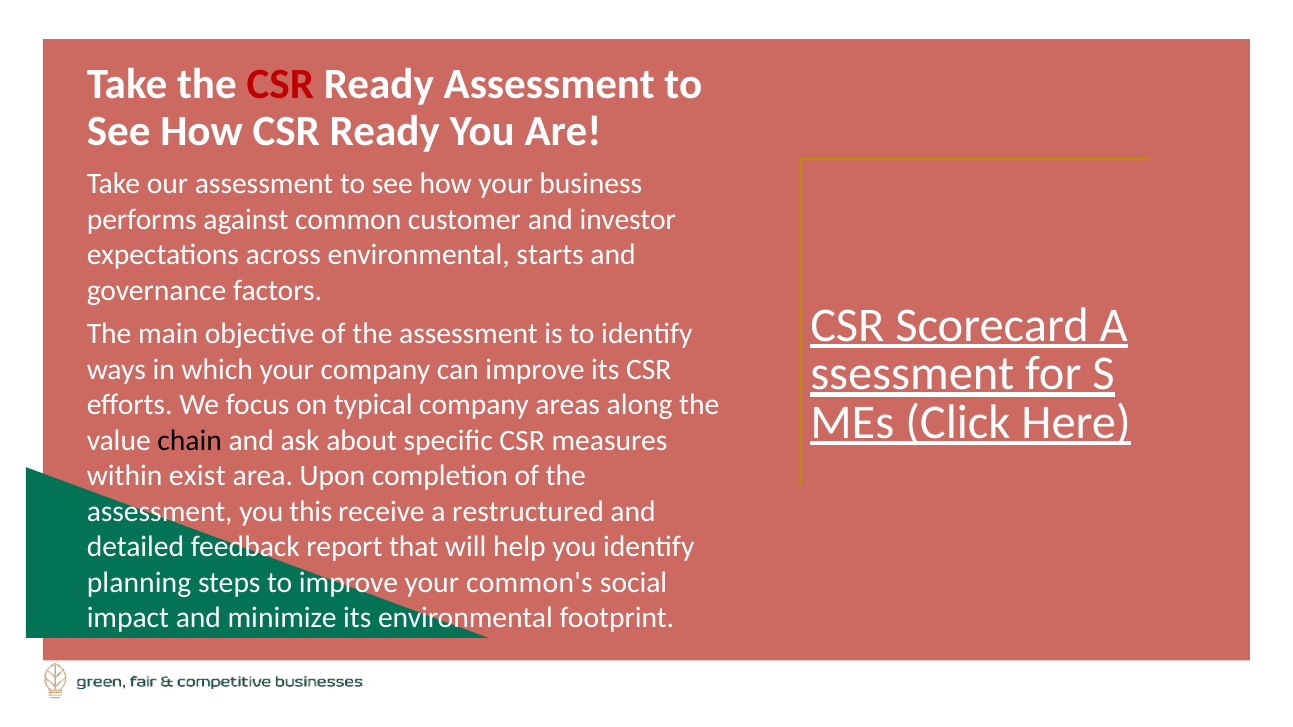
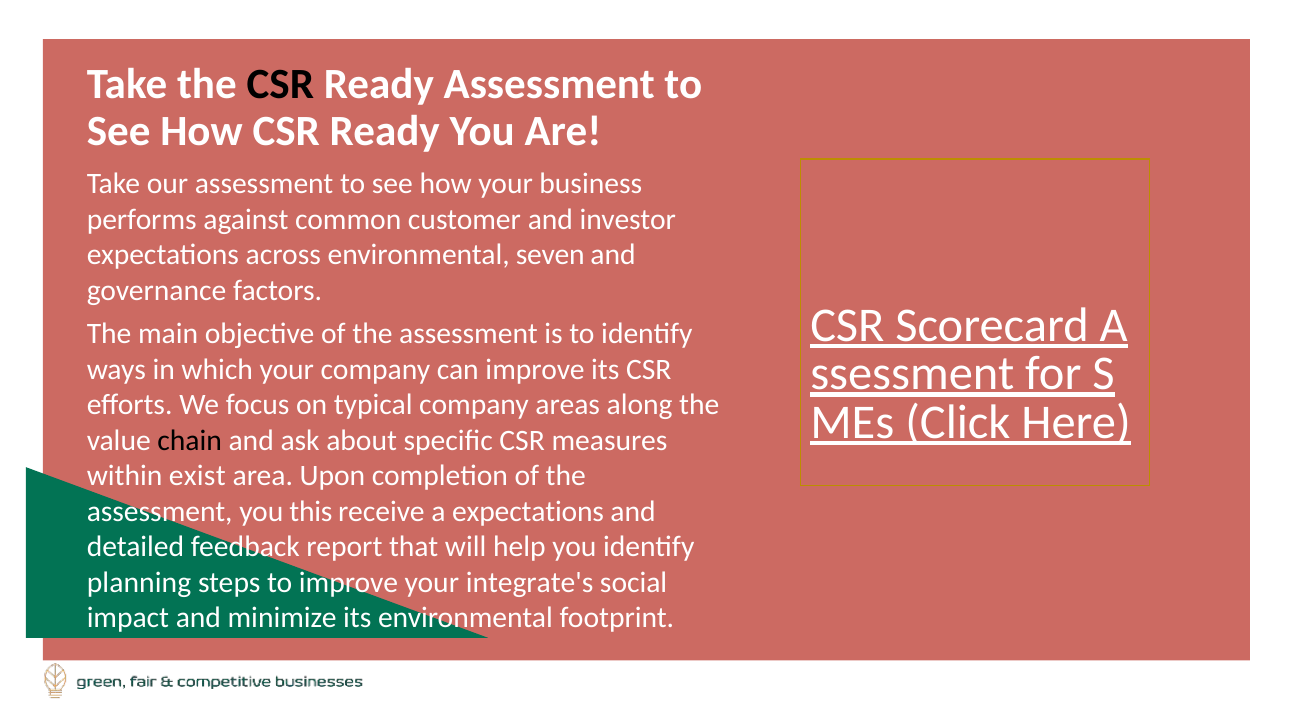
CSR colour: red -> black (280, 84)
starts: starts -> seven (550, 255)
a restructured: restructured -> expectations (528, 512)
common's: common's -> integrate's (530, 583)
